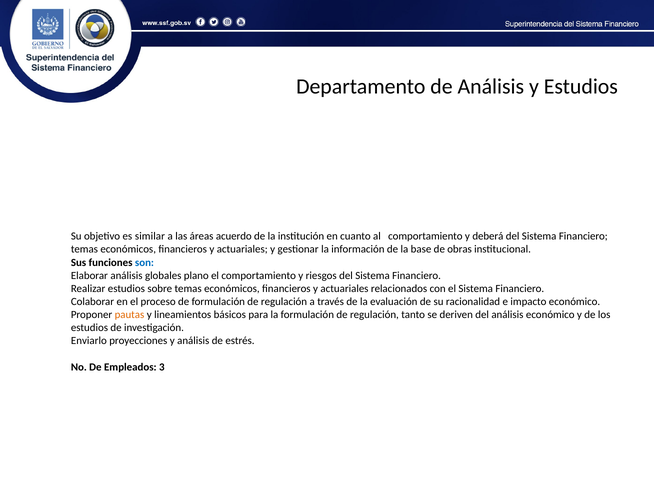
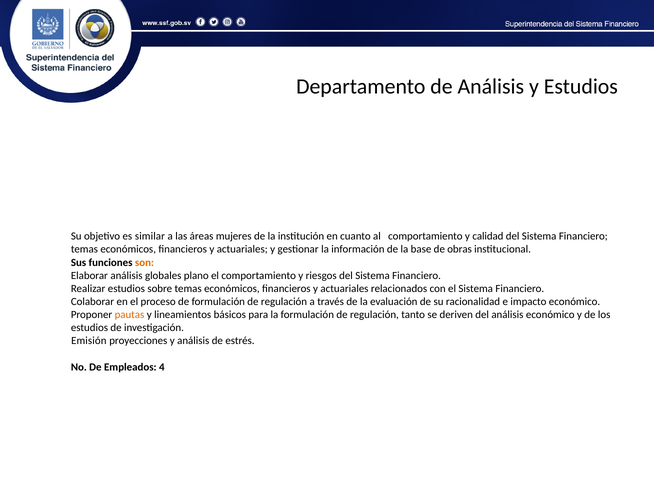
acuerdo: acuerdo -> mujeres (234, 237)
deberá: deberá -> calidad (488, 237)
son colour: blue -> orange (144, 263)
Enviarlo: Enviarlo -> Emisión (89, 341)
3: 3 -> 4 (162, 367)
